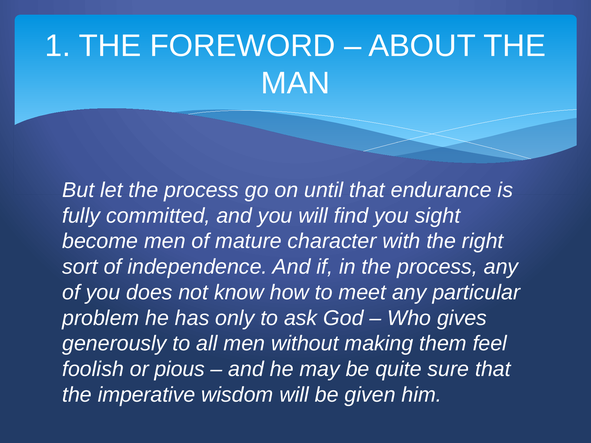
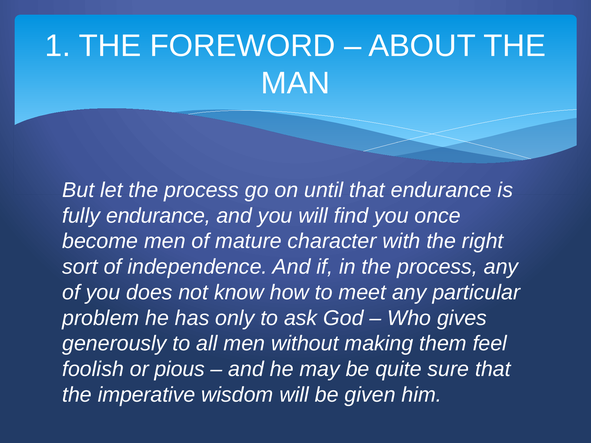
fully committed: committed -> endurance (158, 216)
sight: sight -> once (438, 216)
